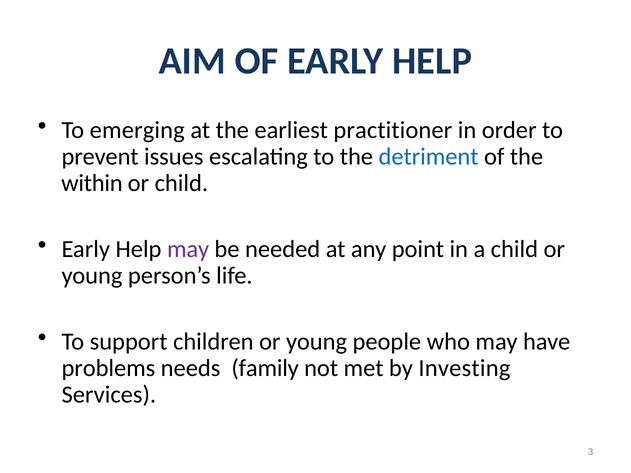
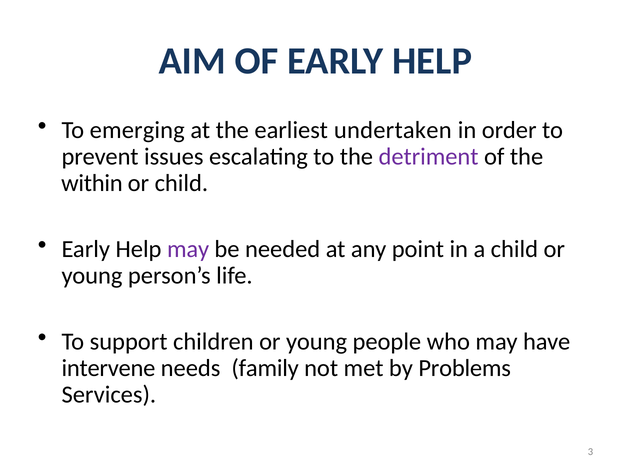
practitioner: practitioner -> undertaken (393, 130)
detriment colour: blue -> purple (429, 157)
problems: problems -> intervene (108, 368)
Investing: Investing -> Problems (465, 368)
